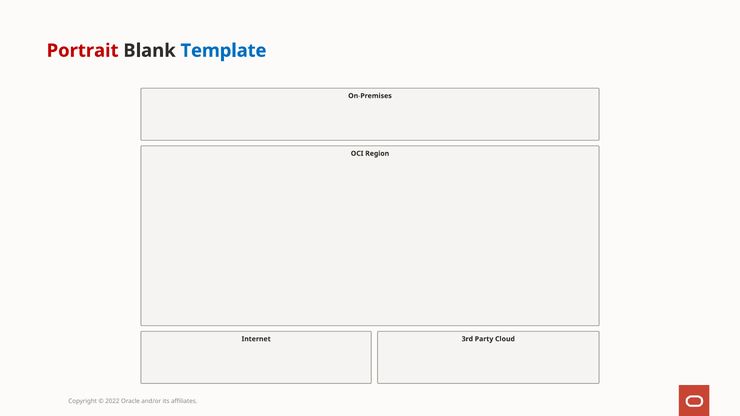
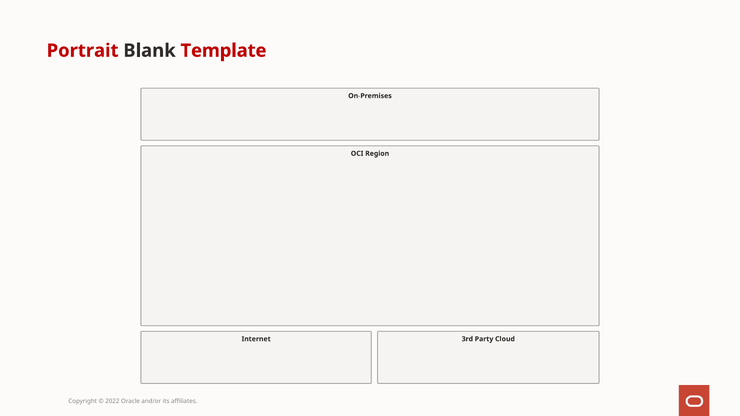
Template colour: blue -> red (223, 51)
